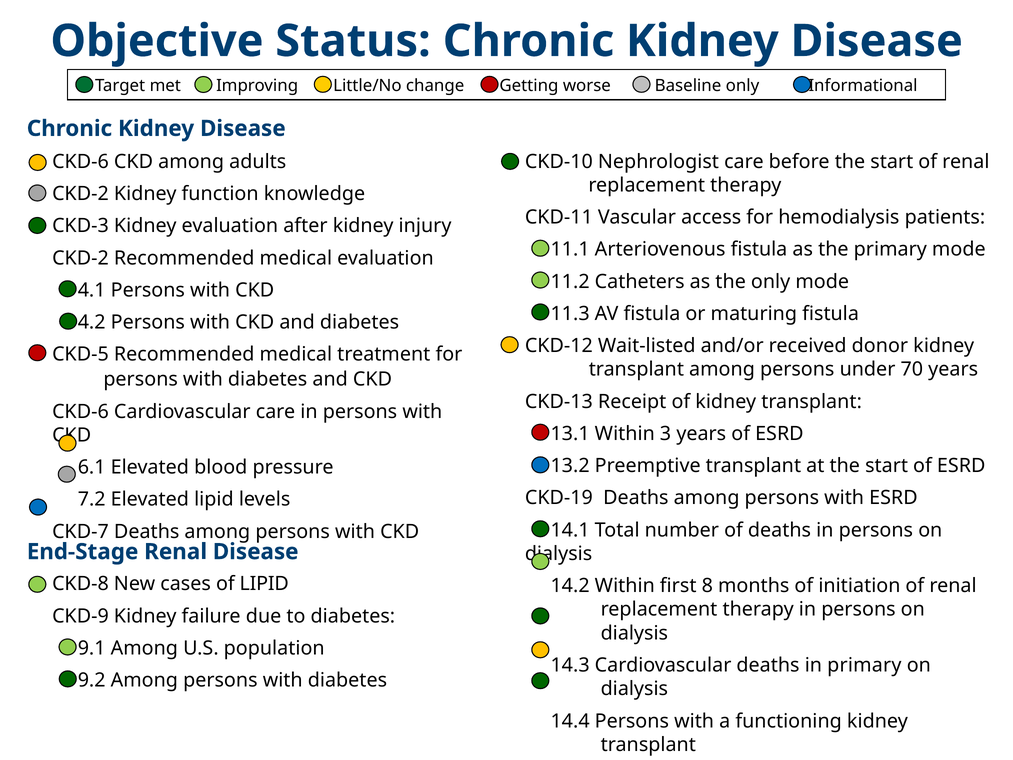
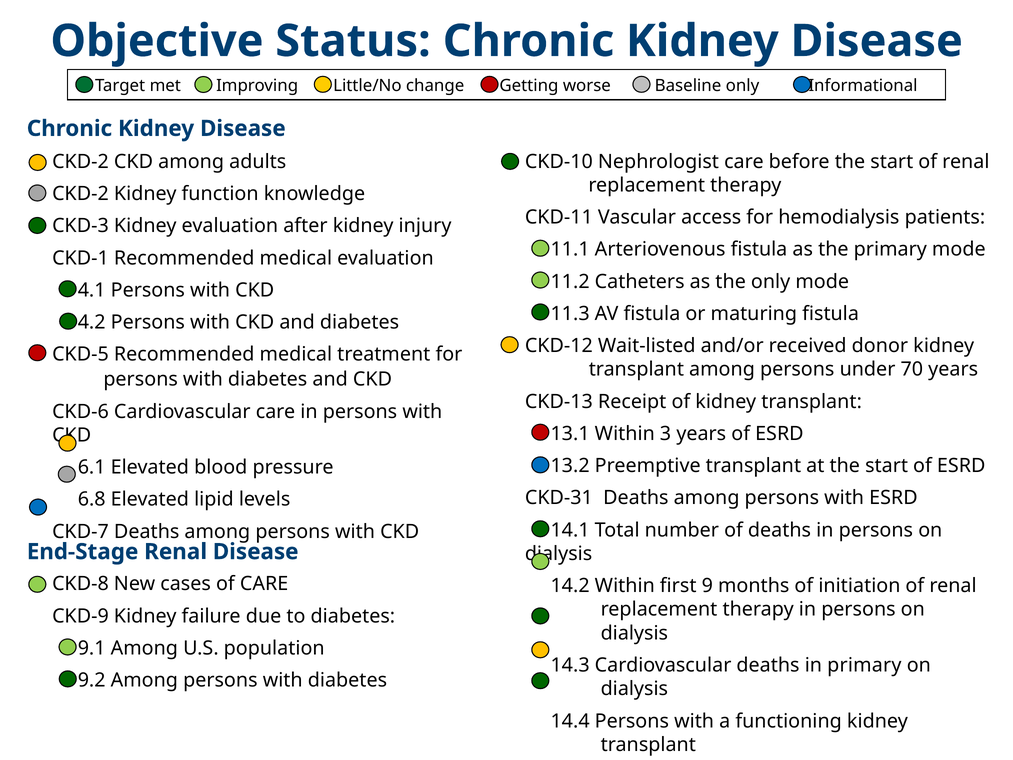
CKD-6: CKD-6 -> CKD-2 (81, 162)
CKD-2: CKD-2 -> CKD-1 (81, 258)
CKD-19: CKD-19 -> CKD-31 (559, 498)
7.2: 7.2 -> 6.8 (92, 499)
of LIPID: LIPID -> CARE (264, 584)
8: 8 -> 9 (707, 586)
